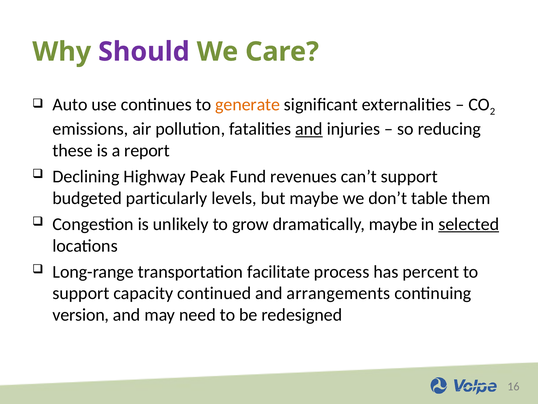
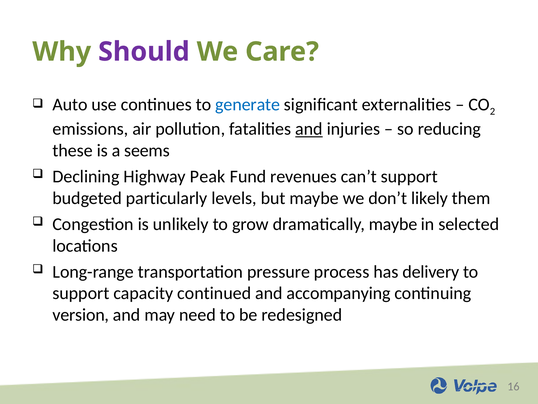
generate colour: orange -> blue (248, 104)
report: report -> seems (147, 150)
table: table -> likely (430, 198)
selected underline: present -> none (469, 224)
facilitate: facilitate -> pressure (279, 271)
percent: percent -> delivery (431, 271)
arrangements: arrangements -> accompanying (339, 293)
